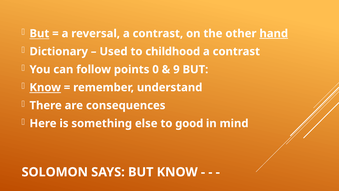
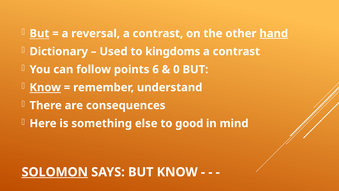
childhood: childhood -> kingdoms (173, 51)
0: 0 -> 6 (156, 69)
9: 9 -> 0 (176, 69)
SOLOMON underline: none -> present (55, 172)
